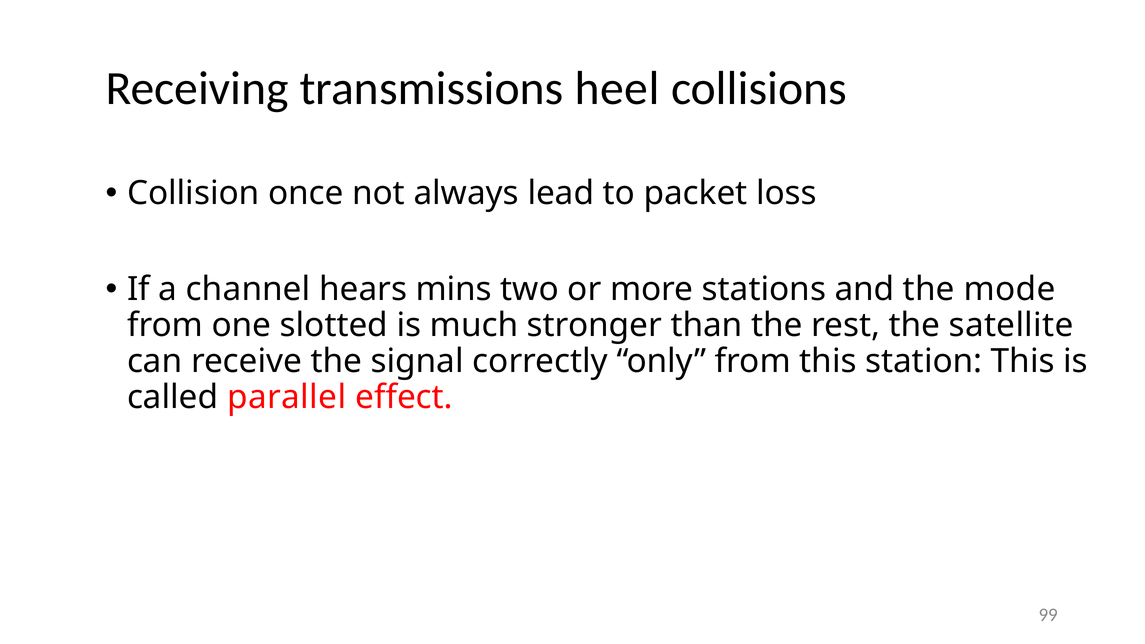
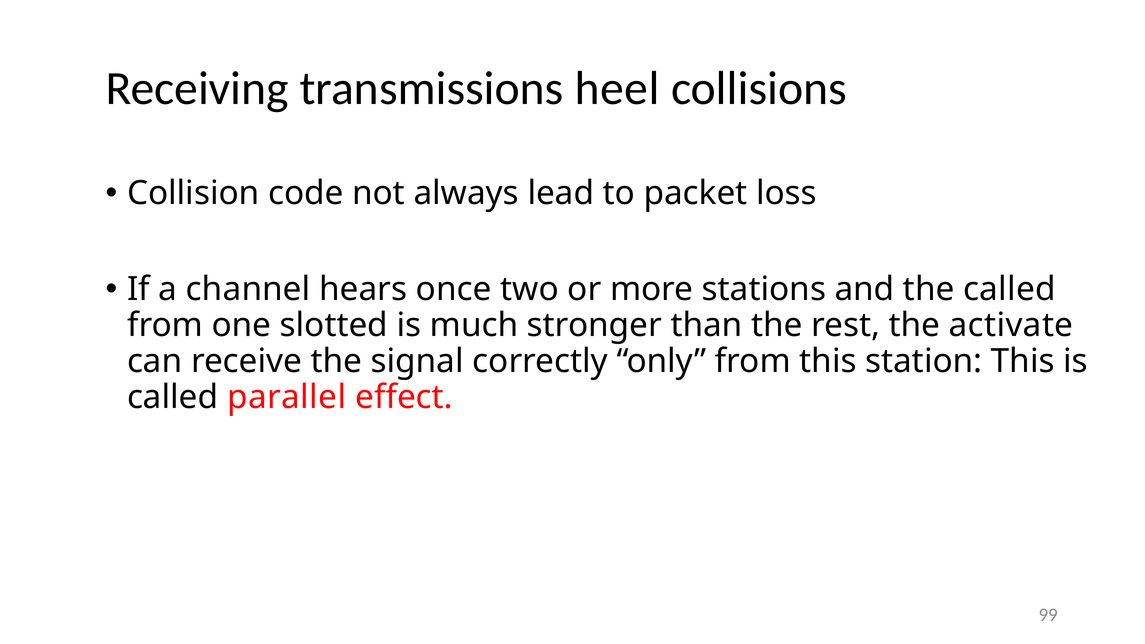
once: once -> code (306, 193)
mins: mins -> once (454, 289)
the mode: mode -> called (1010, 289)
satellite: satellite -> activate (1011, 325)
